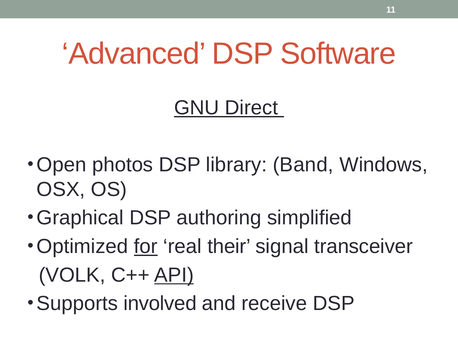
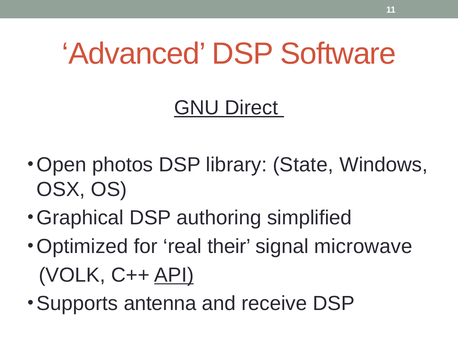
Band: Band -> State (303, 165)
for underline: present -> none (146, 246)
transceiver: transceiver -> microwave (363, 246)
involved: involved -> antenna (160, 303)
